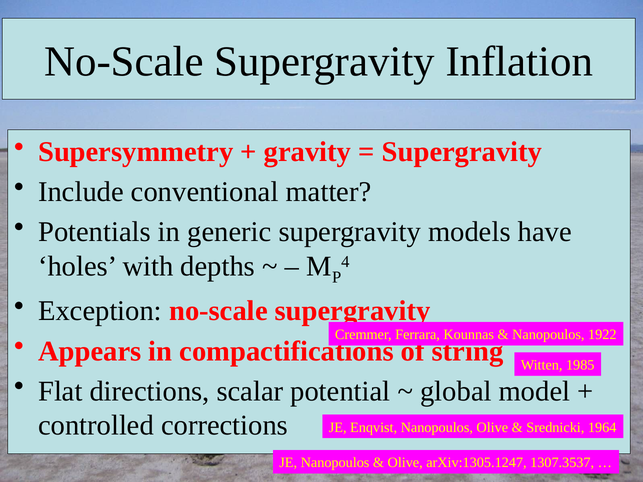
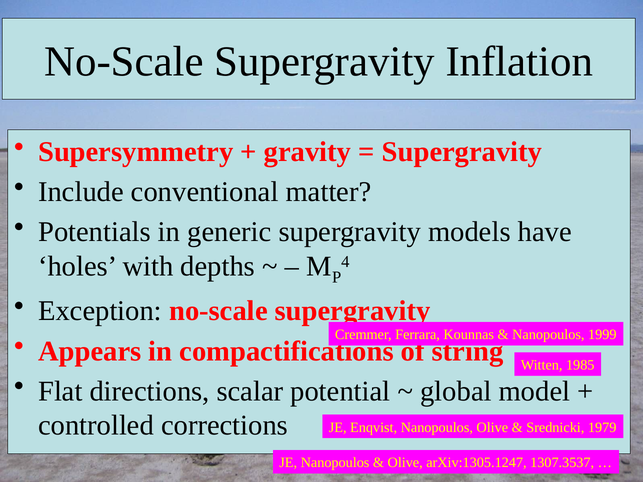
1922: 1922 -> 1999 (602, 335)
1964: 1964 -> 1979 (602, 428)
